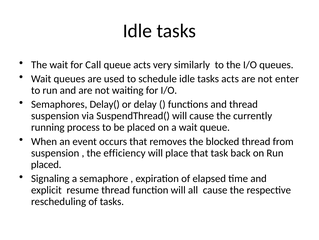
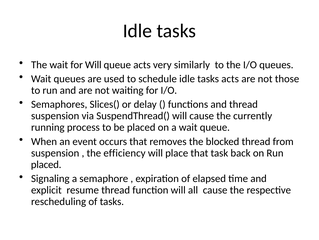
for Call: Call -> Will (93, 65)
enter: enter -> those (287, 79)
Delay(: Delay( -> Slices( (105, 104)
